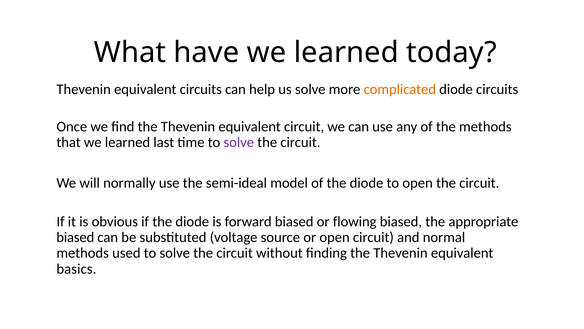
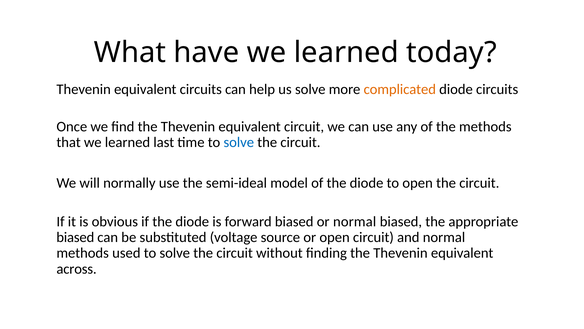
solve colour: purple -> blue (239, 142)
or flowing: flowing -> normal (355, 221)
basics: basics -> across (77, 269)
